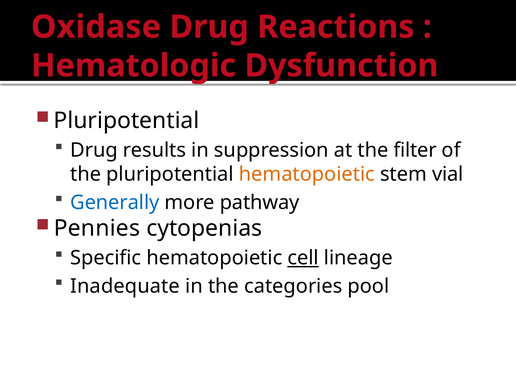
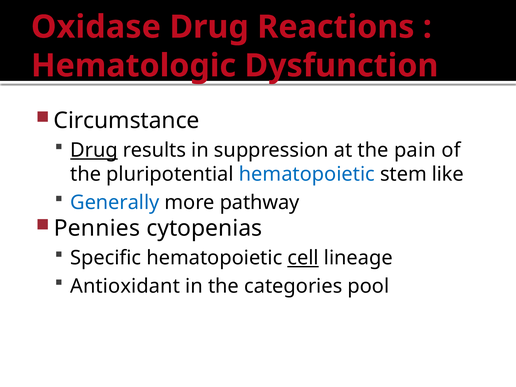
Pluripotential: Pluripotential -> Circumstance (127, 121)
Drug underline: none -> present (94, 150)
filter: filter -> pain (415, 150)
hematopoietic colour: orange -> blue (307, 174)
vial: vial -> like (448, 174)
Inadequate: Inadequate -> Antioxidant (125, 286)
